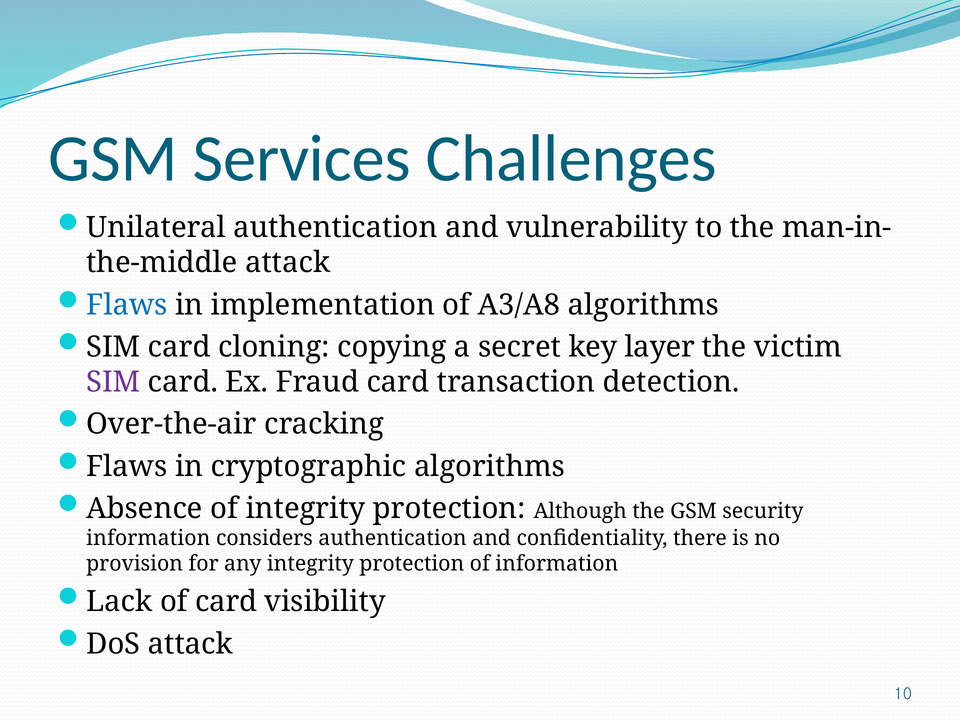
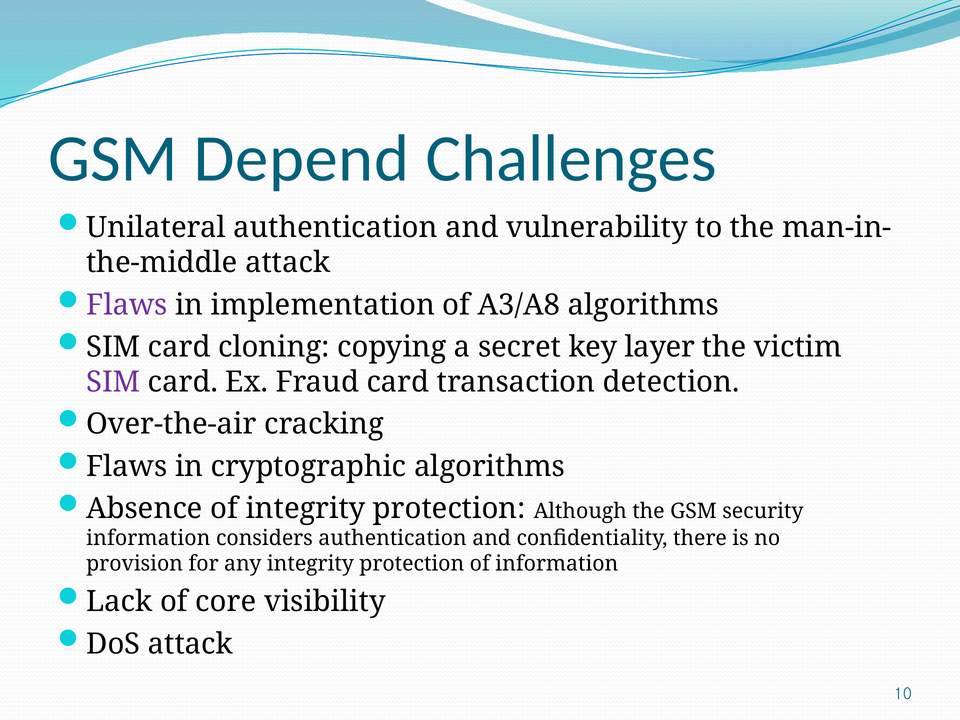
Services: Services -> Depend (301, 159)
Flaws colour: blue -> purple (127, 305)
of card: card -> core (226, 602)
